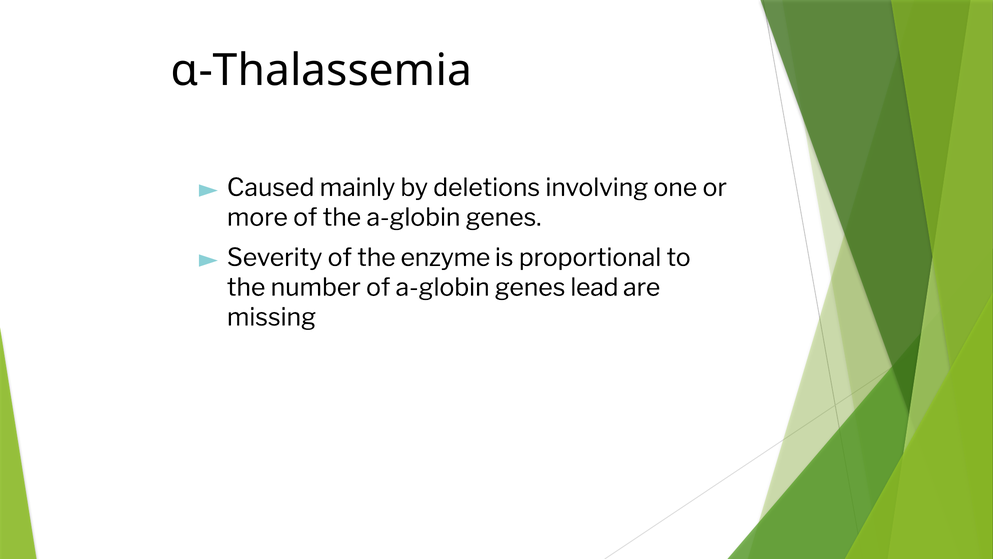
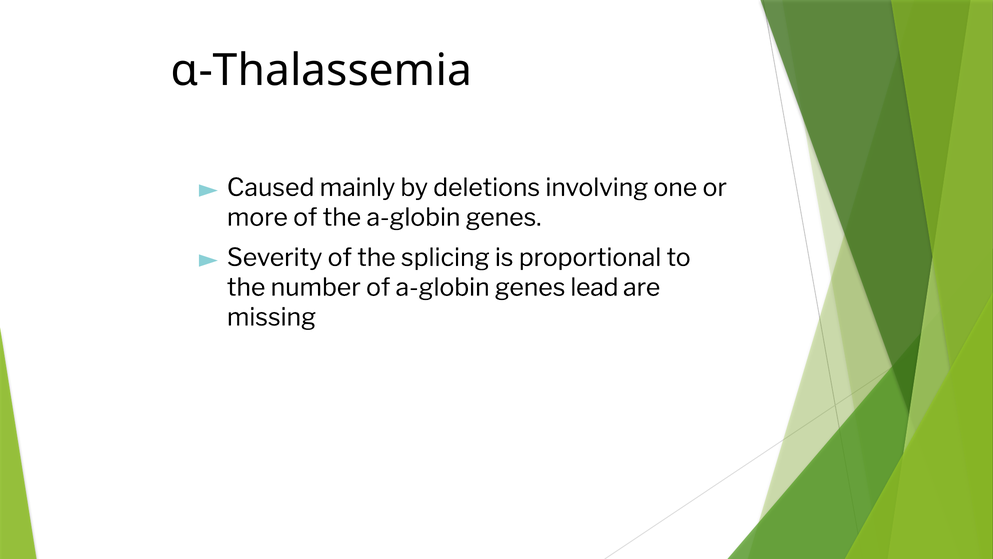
enzyme: enzyme -> splicing (445, 257)
